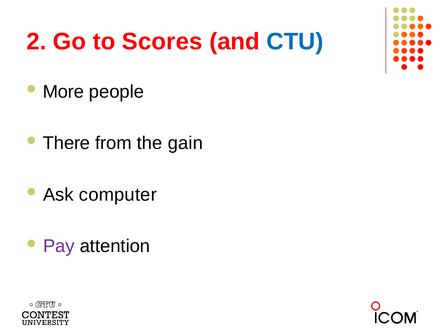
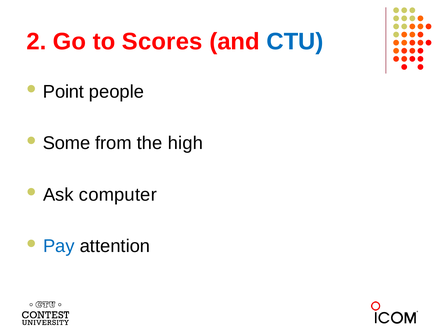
More: More -> Point (63, 92)
There: There -> Some (67, 143)
gain: gain -> high (185, 143)
Pay colour: purple -> blue (59, 246)
